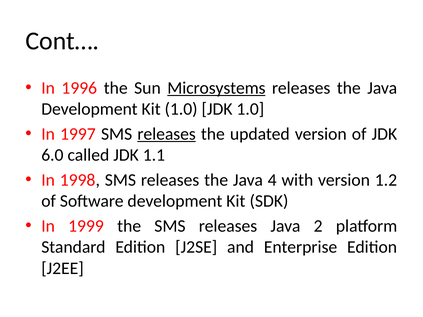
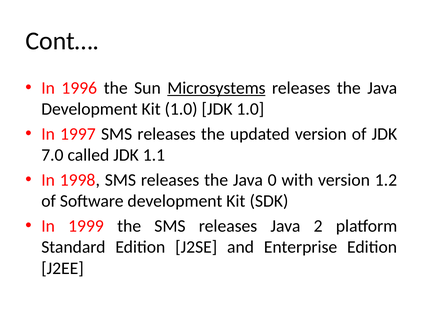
releases underline: present -> none (167, 134)
6.0: 6.0 -> 7.0 (52, 155)
4: 4 -> 0 (272, 180)
